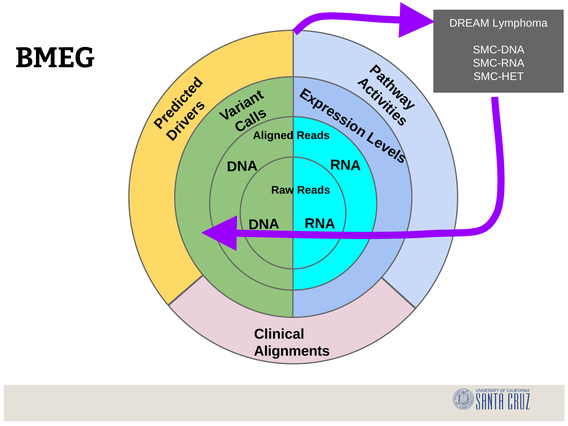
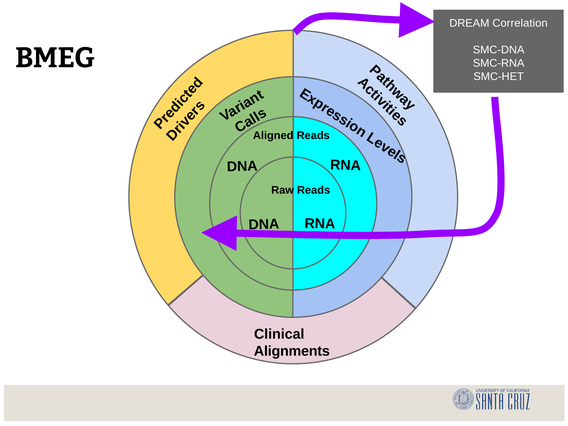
Lymphoma: Lymphoma -> Correlation (520, 23)
